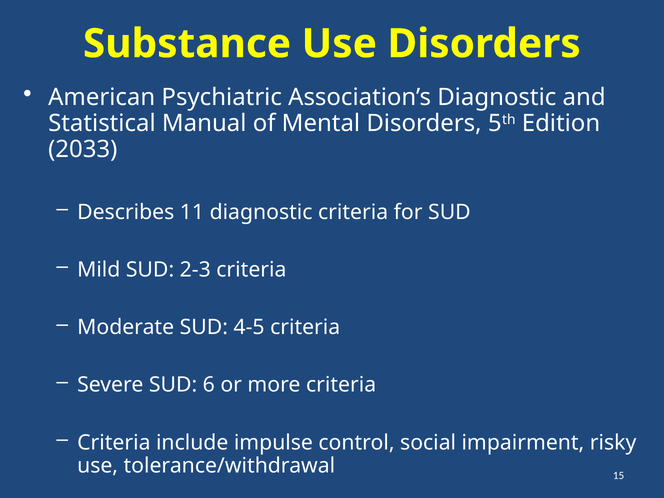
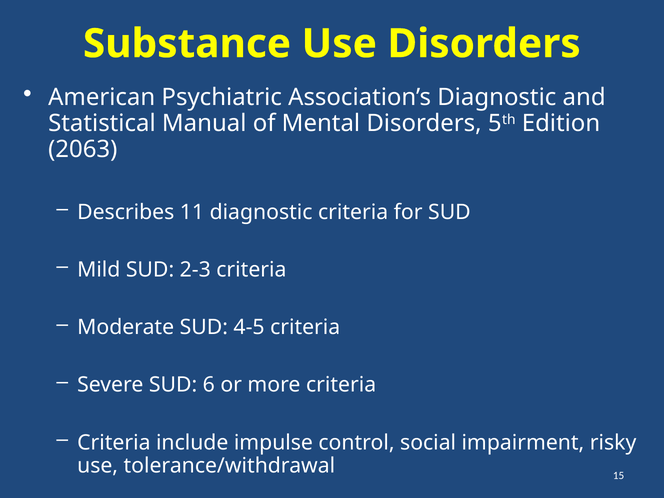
2033: 2033 -> 2063 (83, 149)
